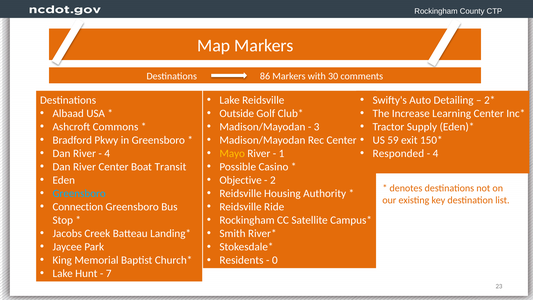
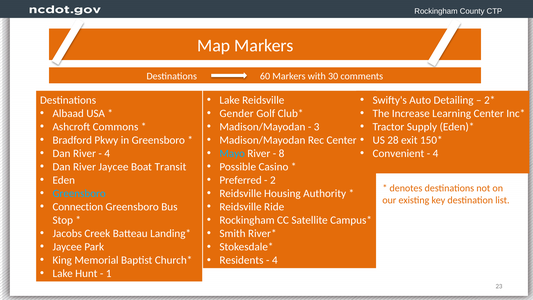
86: 86 -> 60 (265, 76)
Outside: Outside -> Gender (237, 114)
59: 59 -> 28 (393, 140)
Mayo colour: yellow -> light blue (232, 153)
1: 1 -> 8 (282, 153)
Responded: Responded -> Convenient (398, 153)
River Center: Center -> Jaycee (113, 167)
Objective: Objective -> Preferred (241, 180)
0: 0 -> 4 (275, 260)
7: 7 -> 1 (109, 273)
